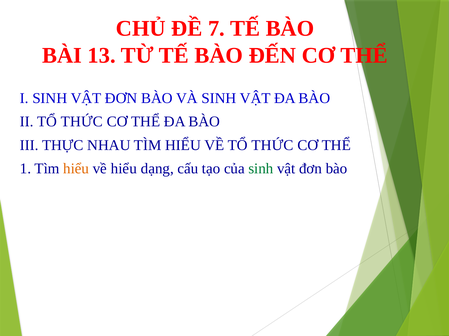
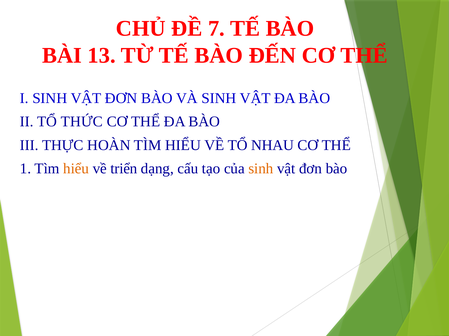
NHAU: NHAU -> HOÀN (109, 145)
VỀ TỔ THỨC: THỨC -> NHAU (273, 145)
về hiểu: hiểu -> triển (124, 169)
sinh colour: green -> orange (261, 169)
